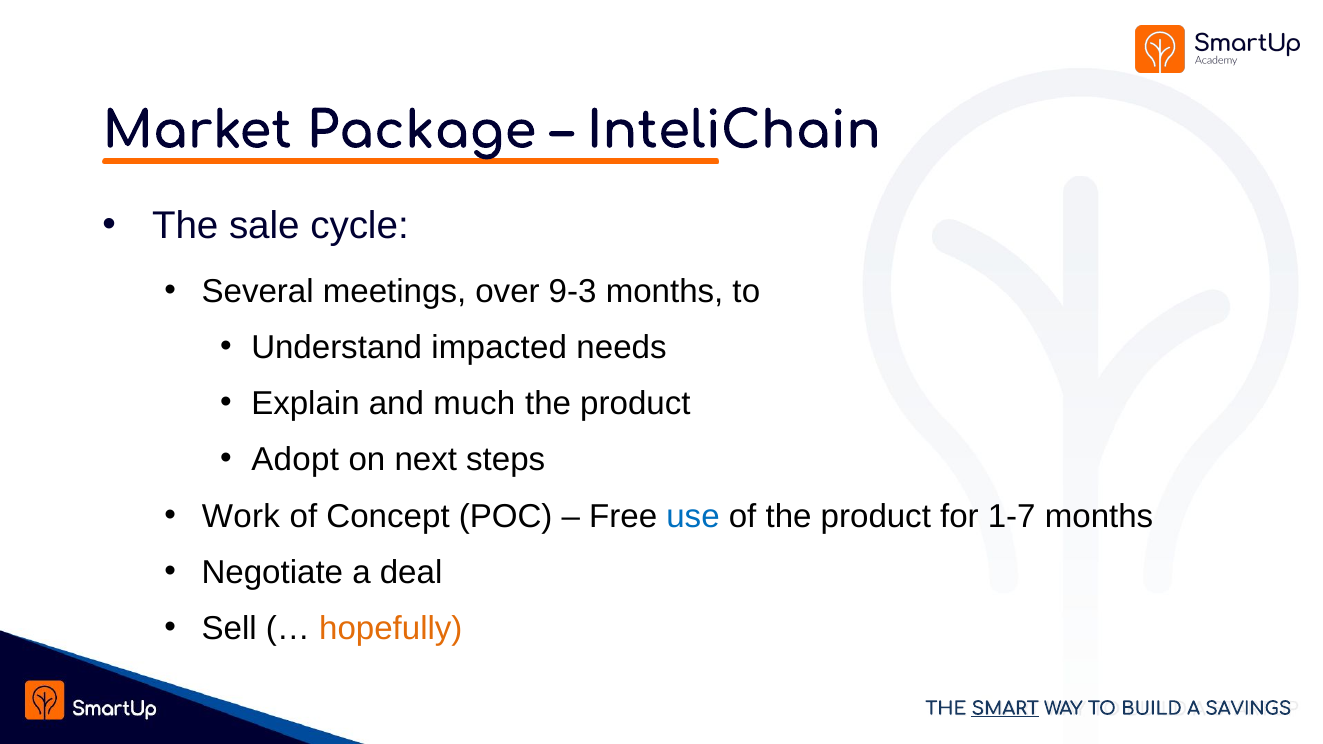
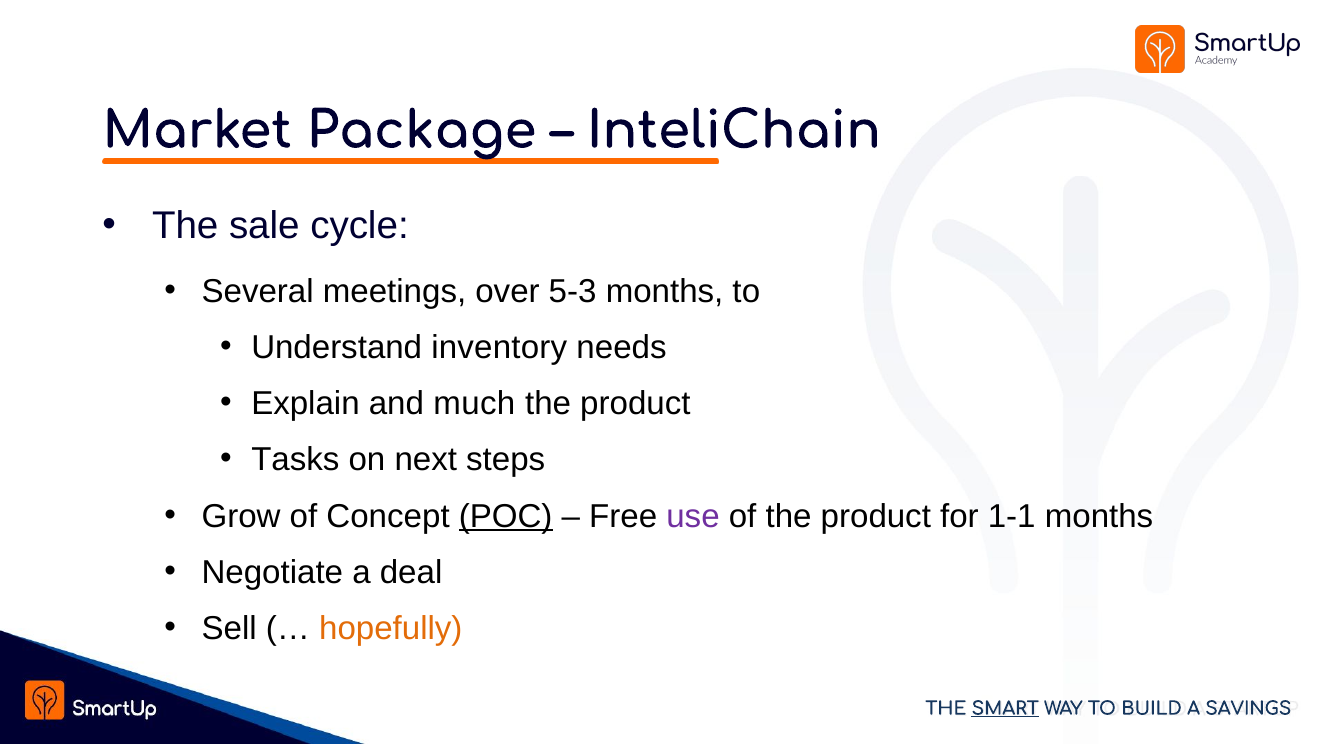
9-3: 9-3 -> 5-3 (573, 291)
impacted: impacted -> inventory (499, 348)
Adopt: Adopt -> Tasks (295, 460)
Work: Work -> Grow (241, 516)
POC underline: none -> present (506, 516)
use colour: blue -> purple (693, 516)
1-7: 1-7 -> 1-1 (1012, 516)
